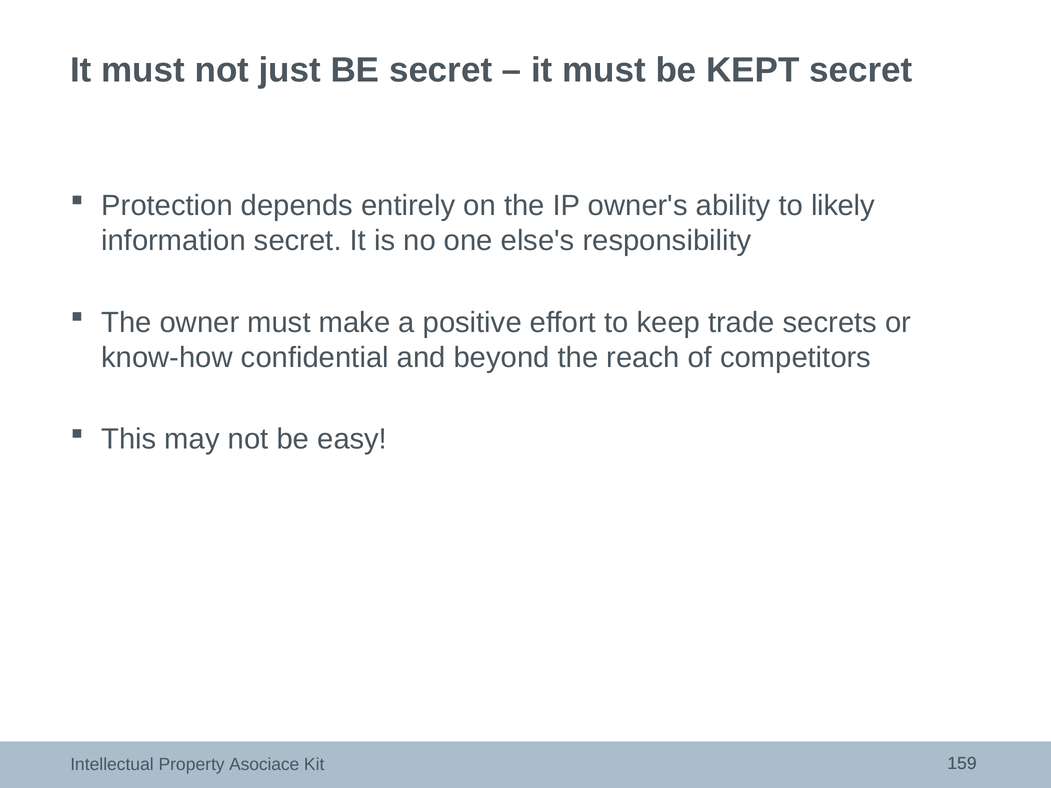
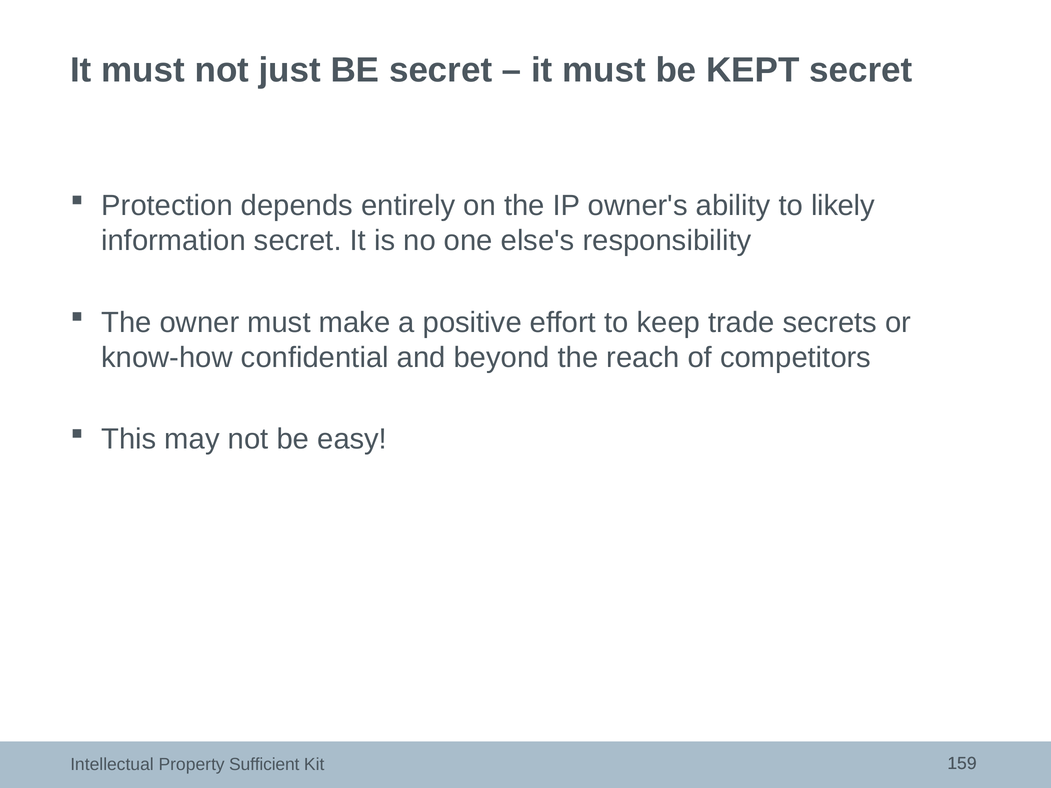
Asociace: Asociace -> Sufficient (264, 765)
